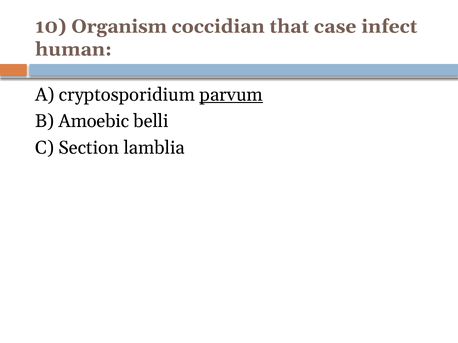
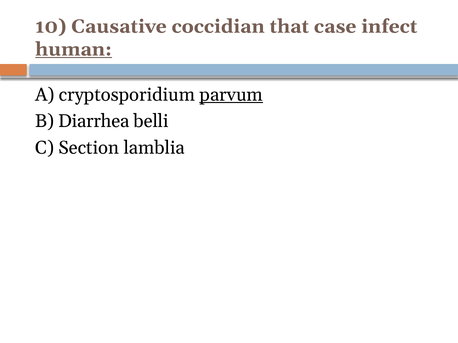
Organism: Organism -> Causative (119, 26)
human underline: none -> present (74, 49)
Amoebic: Amoebic -> Diarrhea (94, 121)
